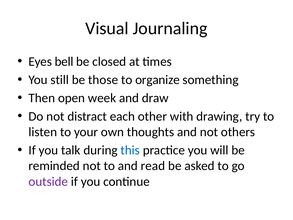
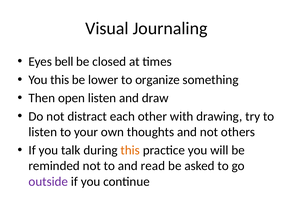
You still: still -> this (60, 80)
those: those -> lower (103, 80)
open week: week -> listen (102, 98)
this colour: blue -> orange (130, 150)
